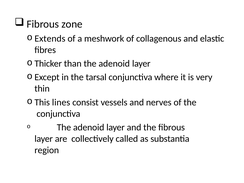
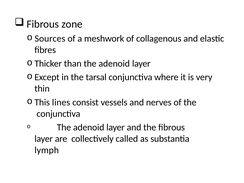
Extends: Extends -> Sources (50, 39)
region: region -> lymph (47, 150)
